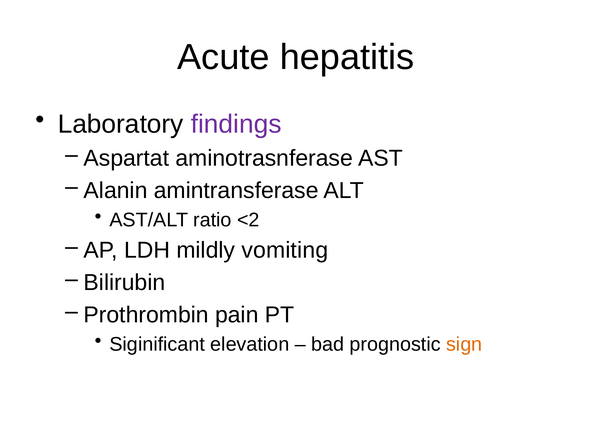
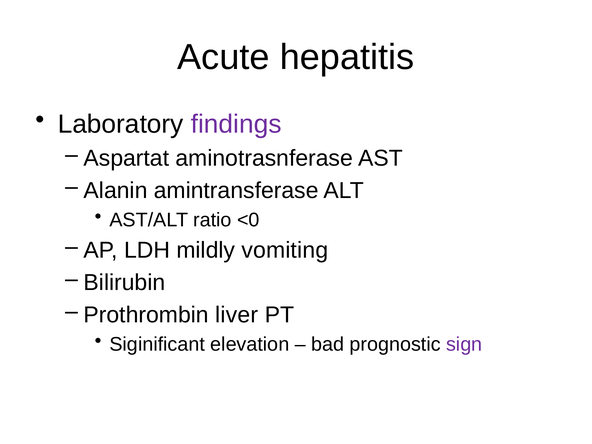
<2: <2 -> <0 (248, 220)
pain: pain -> liver (237, 315)
sign colour: orange -> purple (464, 344)
